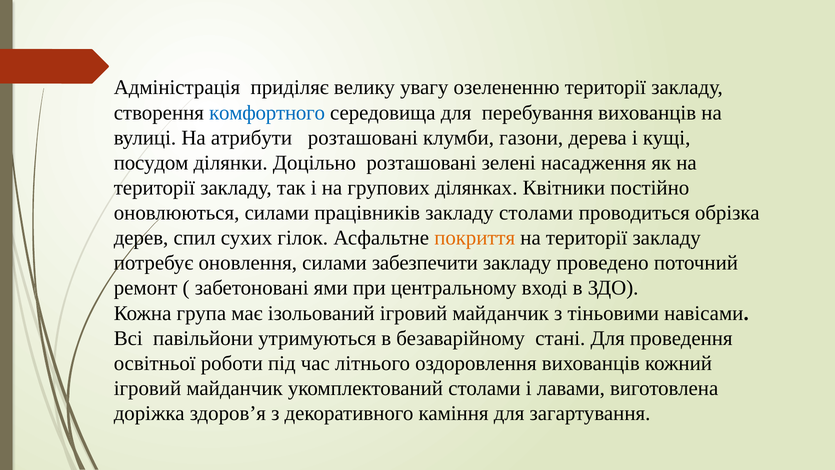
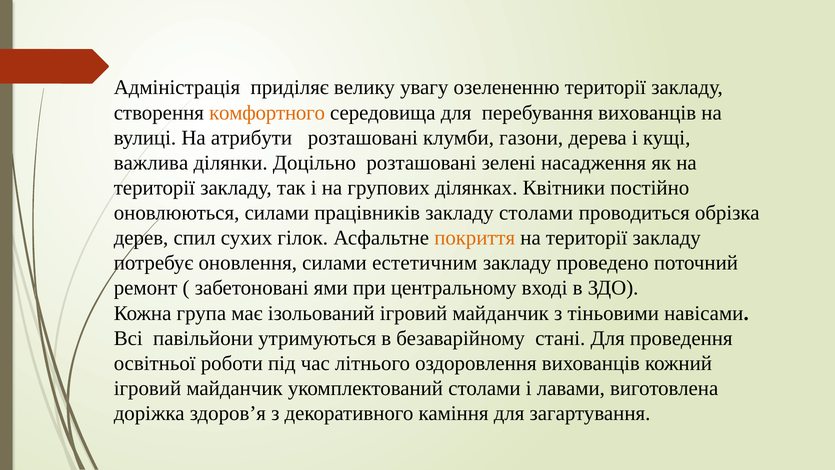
комфортного colour: blue -> orange (267, 113)
посудом: посудом -> важлива (151, 163)
забезпечити: забезпечити -> естетичним (425, 263)
